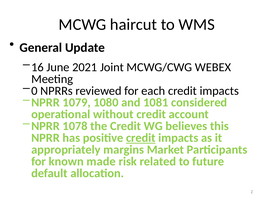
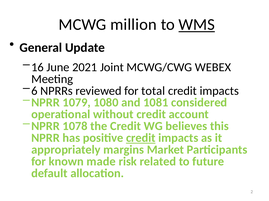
haircut: haircut -> million (133, 25)
WMS underline: none -> present (197, 25)
0: 0 -> 6 (34, 91)
each: each -> total (153, 91)
